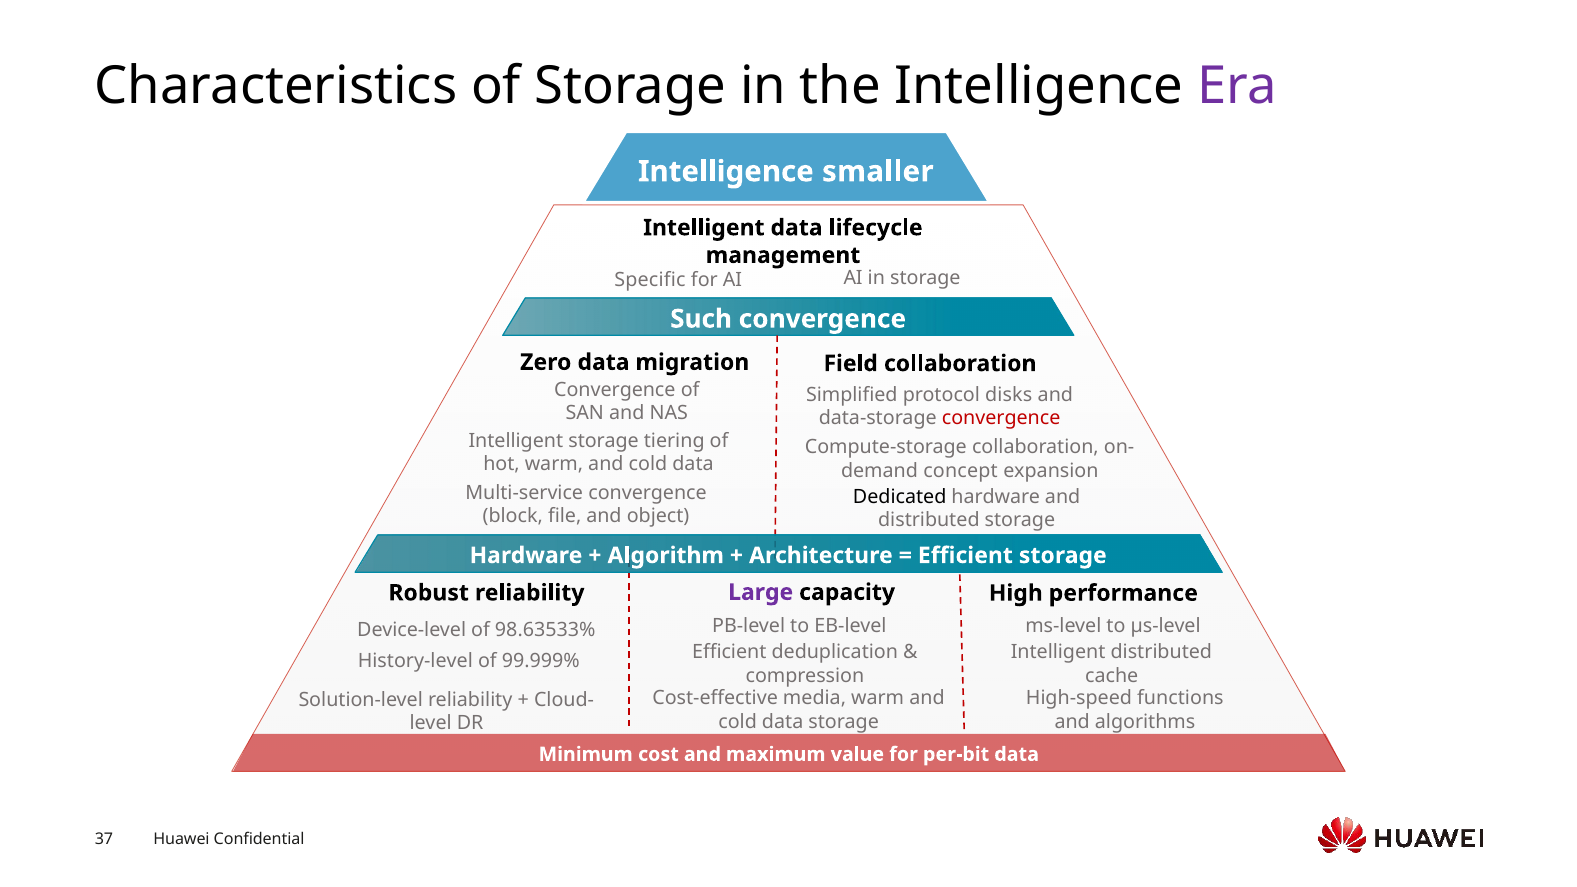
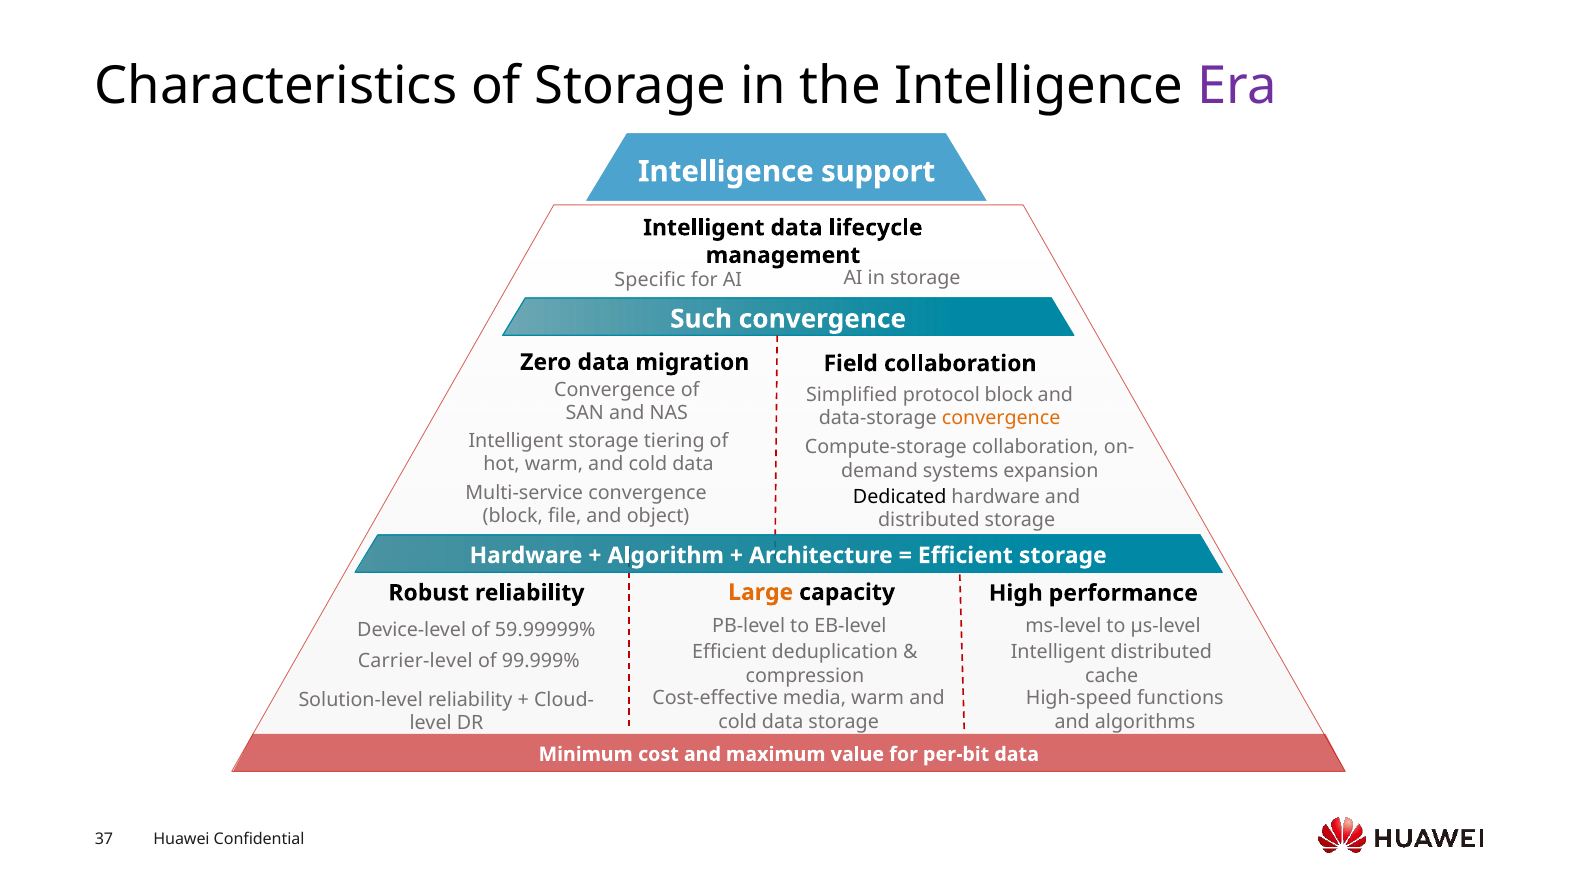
smaller: smaller -> support (878, 172)
protocol disks: disks -> block (1009, 395)
convergence colour: red -> orange (1001, 418)
concept: concept -> systems (961, 471)
Large colour: purple -> orange (761, 592)
98.63533%: 98.63533% -> 59.99999% (545, 630)
History-level: History-level -> Carrier-level (415, 661)
